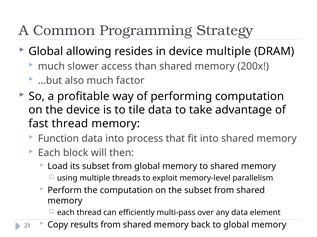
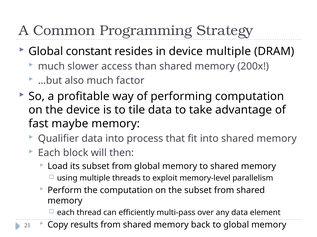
allowing: allowing -> constant (89, 51)
fast thread: thread -> maybe (70, 124)
Function: Function -> Qualifier (58, 139)
